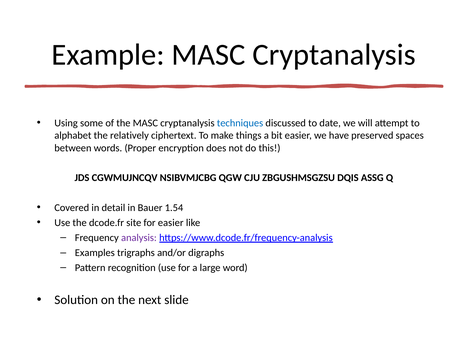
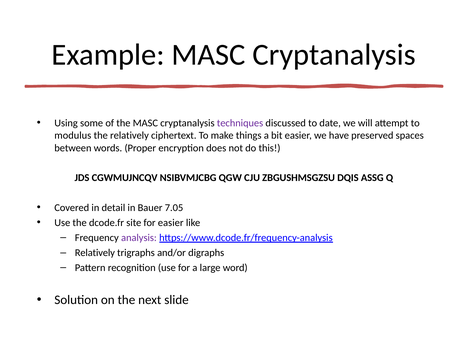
techniques colour: blue -> purple (240, 123)
alphabet: alphabet -> modulus (73, 135)
1.54: 1.54 -> 7.05 (174, 208)
Examples: Examples -> Relatively (95, 253)
